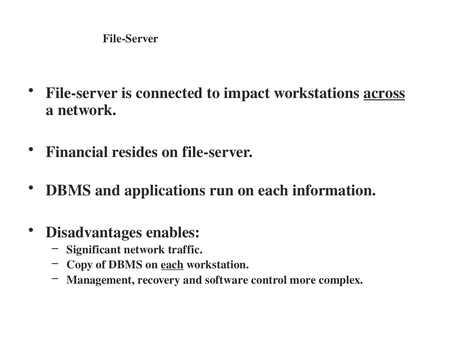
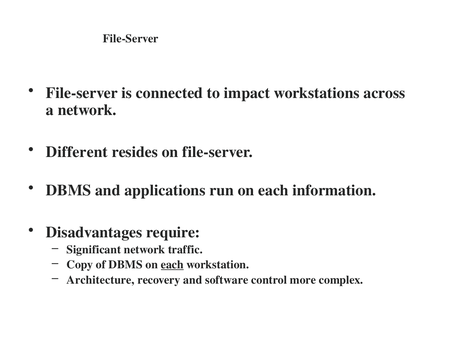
across underline: present -> none (384, 93)
Financial: Financial -> Different (77, 152)
enables: enables -> require (173, 233)
Management: Management -> Architecture (101, 280)
